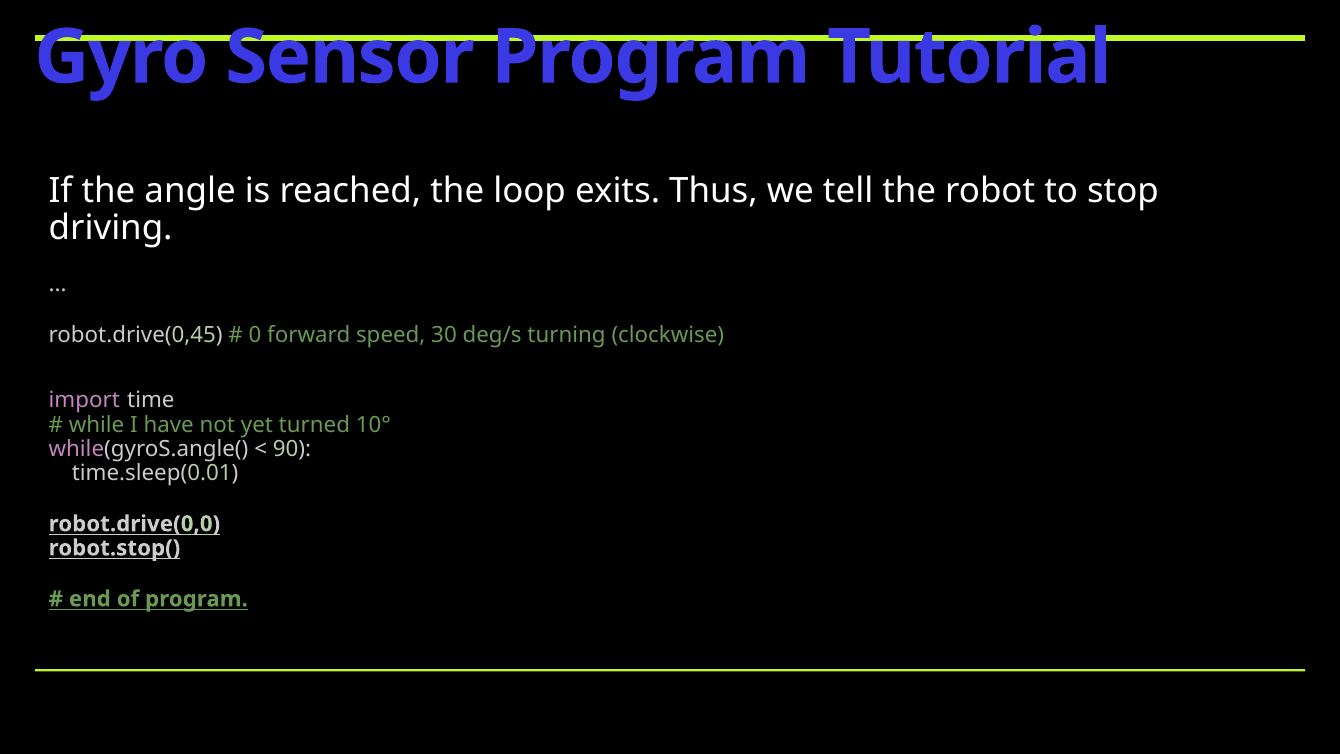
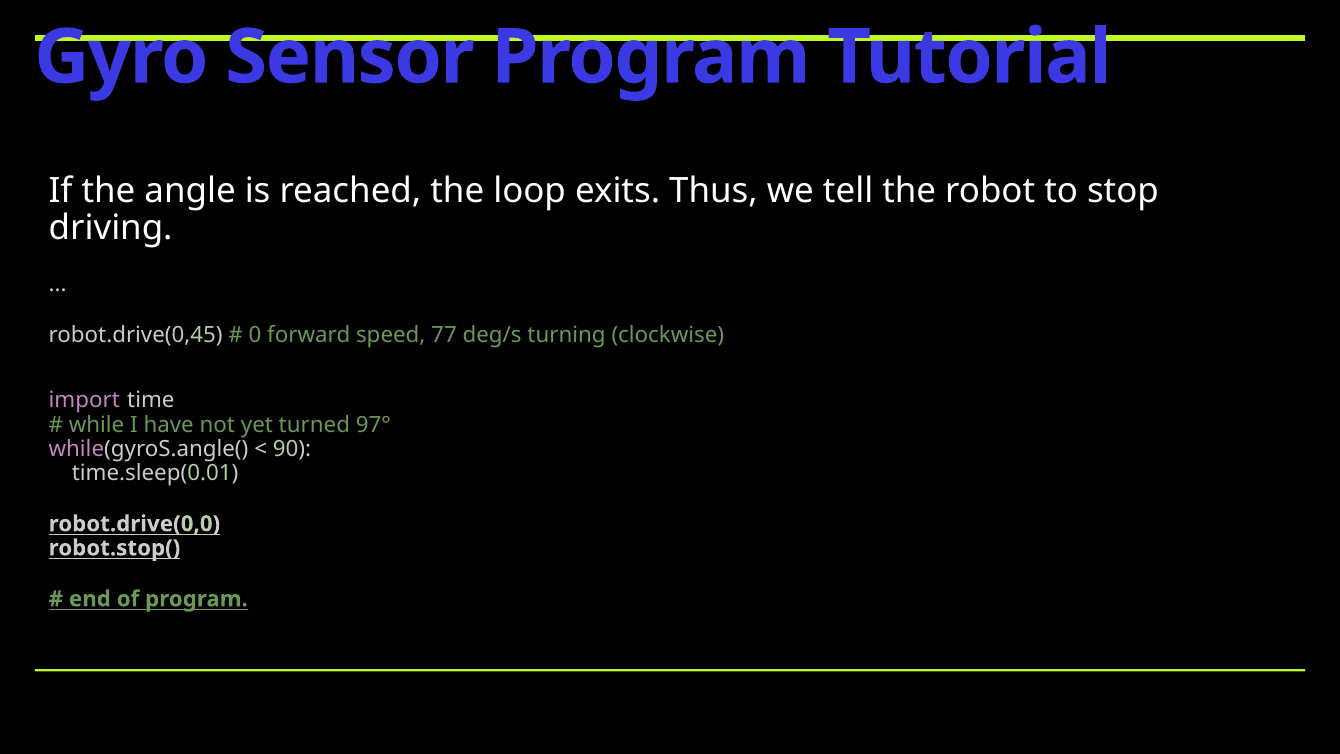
30: 30 -> 77 (444, 335)
10°: 10° -> 97° (373, 425)
